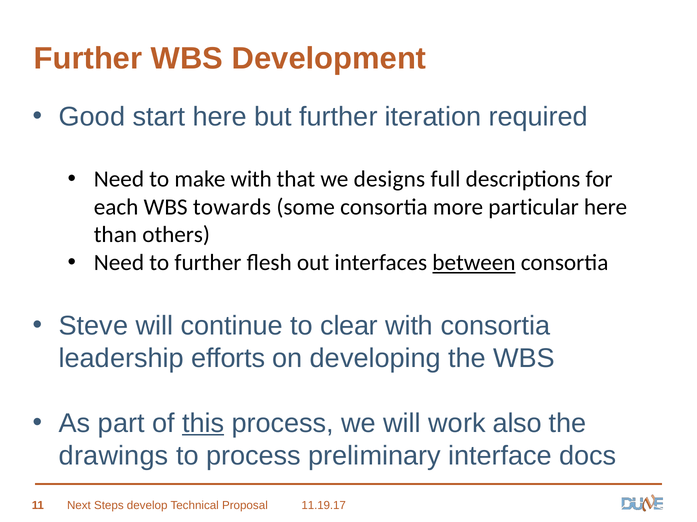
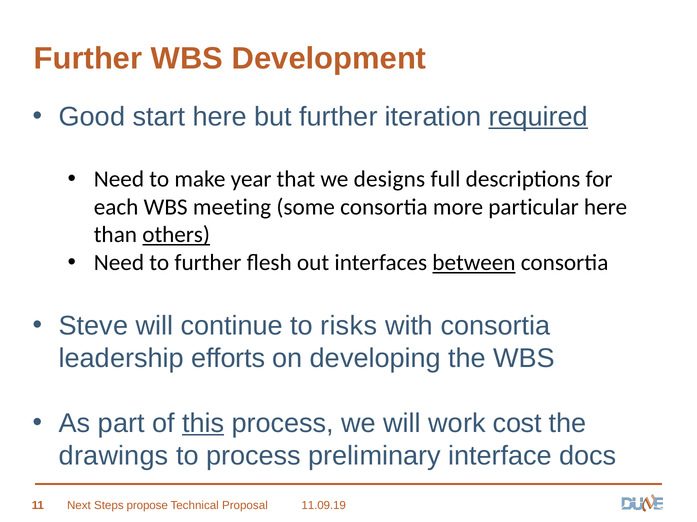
required underline: none -> present (538, 117)
make with: with -> year (251, 179)
towards: towards -> meeting (232, 207)
others underline: none -> present (176, 235)
clear: clear -> risks (349, 326)
also: also -> cost (517, 424)
develop: develop -> propose (147, 506)
11.19.17: 11.19.17 -> 11.09.19 (324, 506)
